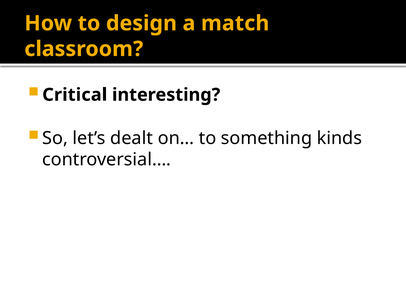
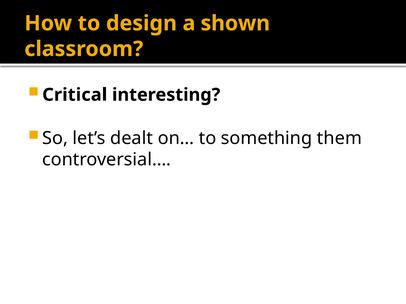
match: match -> shown (235, 23)
kinds: kinds -> them (339, 138)
